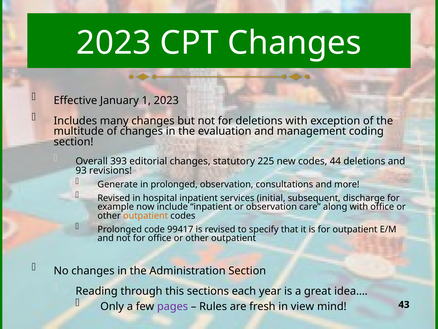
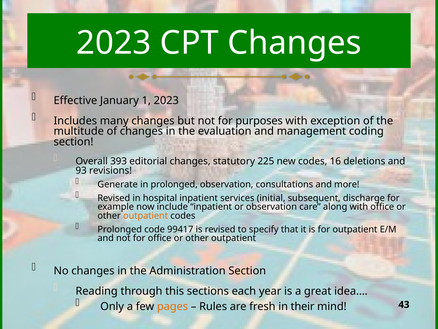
for deletions: deletions -> purposes (259, 121)
44: 44 -> 16 (335, 161)
pages colour: purple -> orange (173, 306)
view: view -> their (303, 306)
